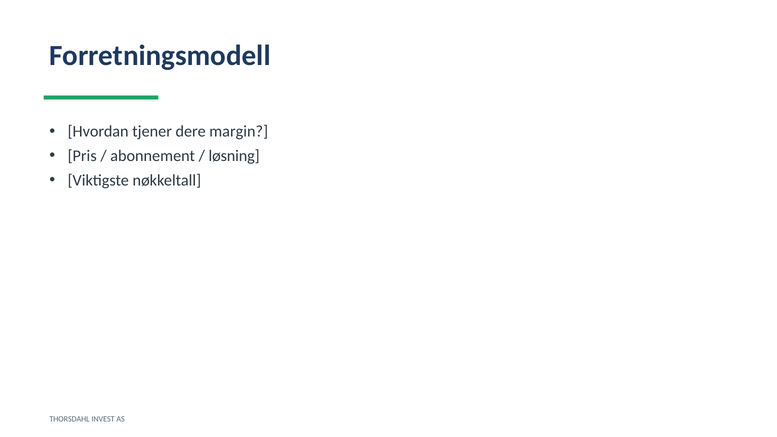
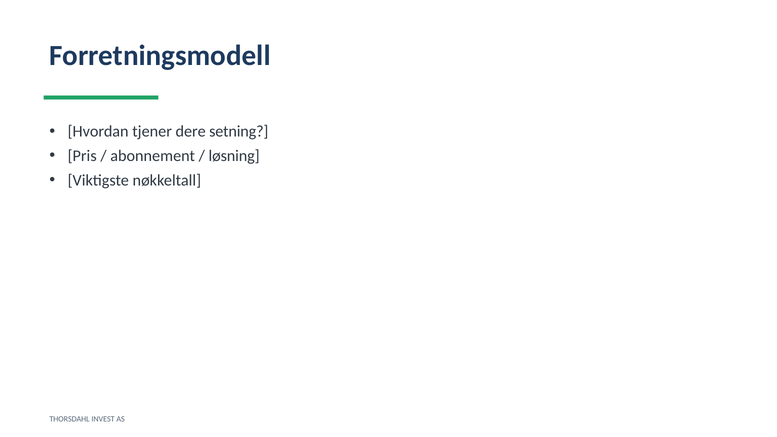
margin: margin -> setning (239, 132)
